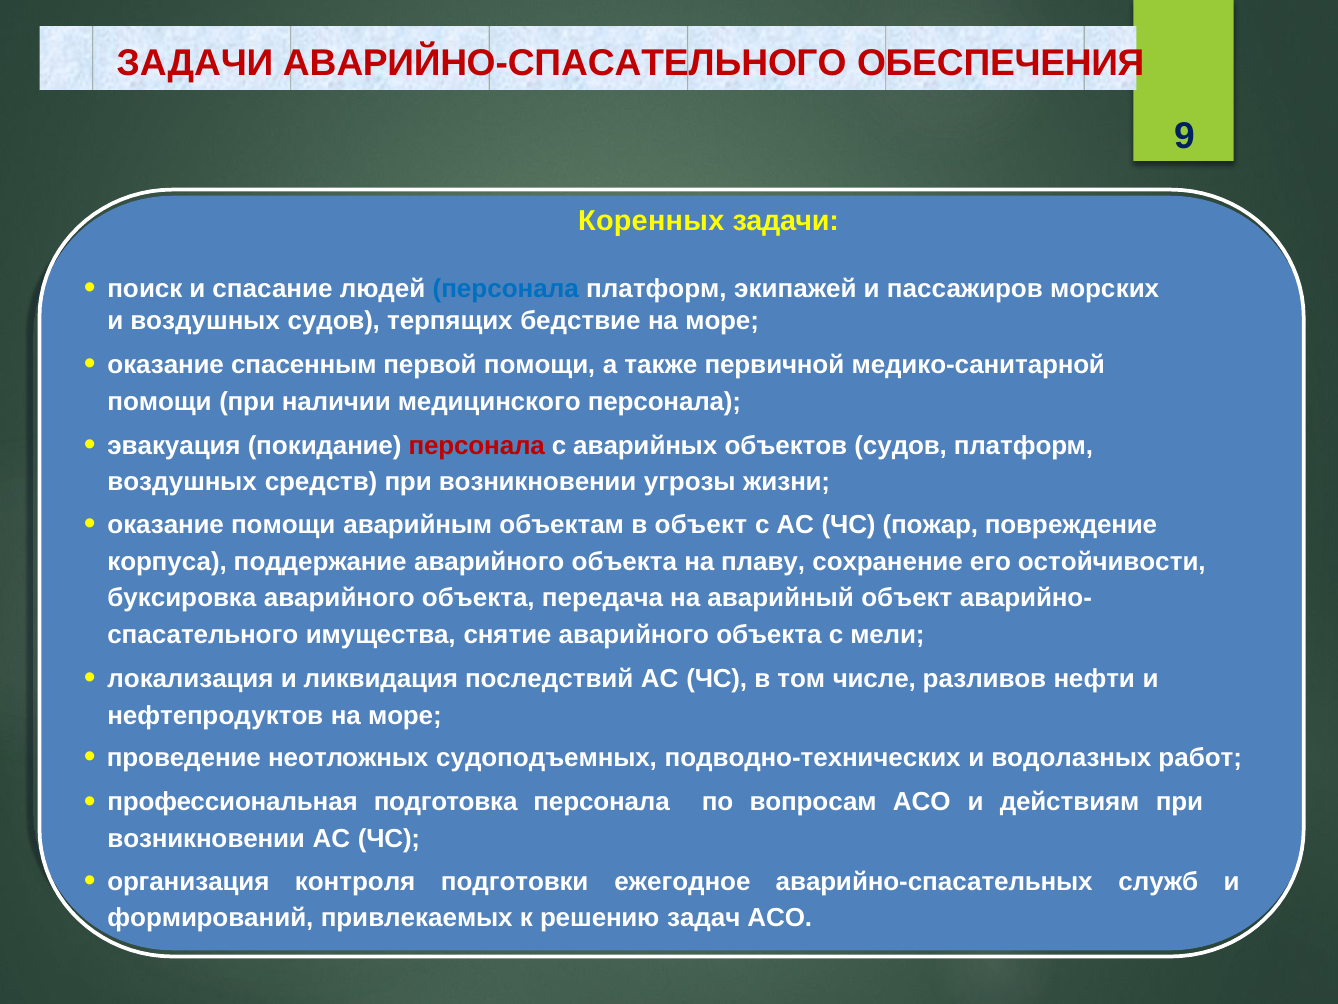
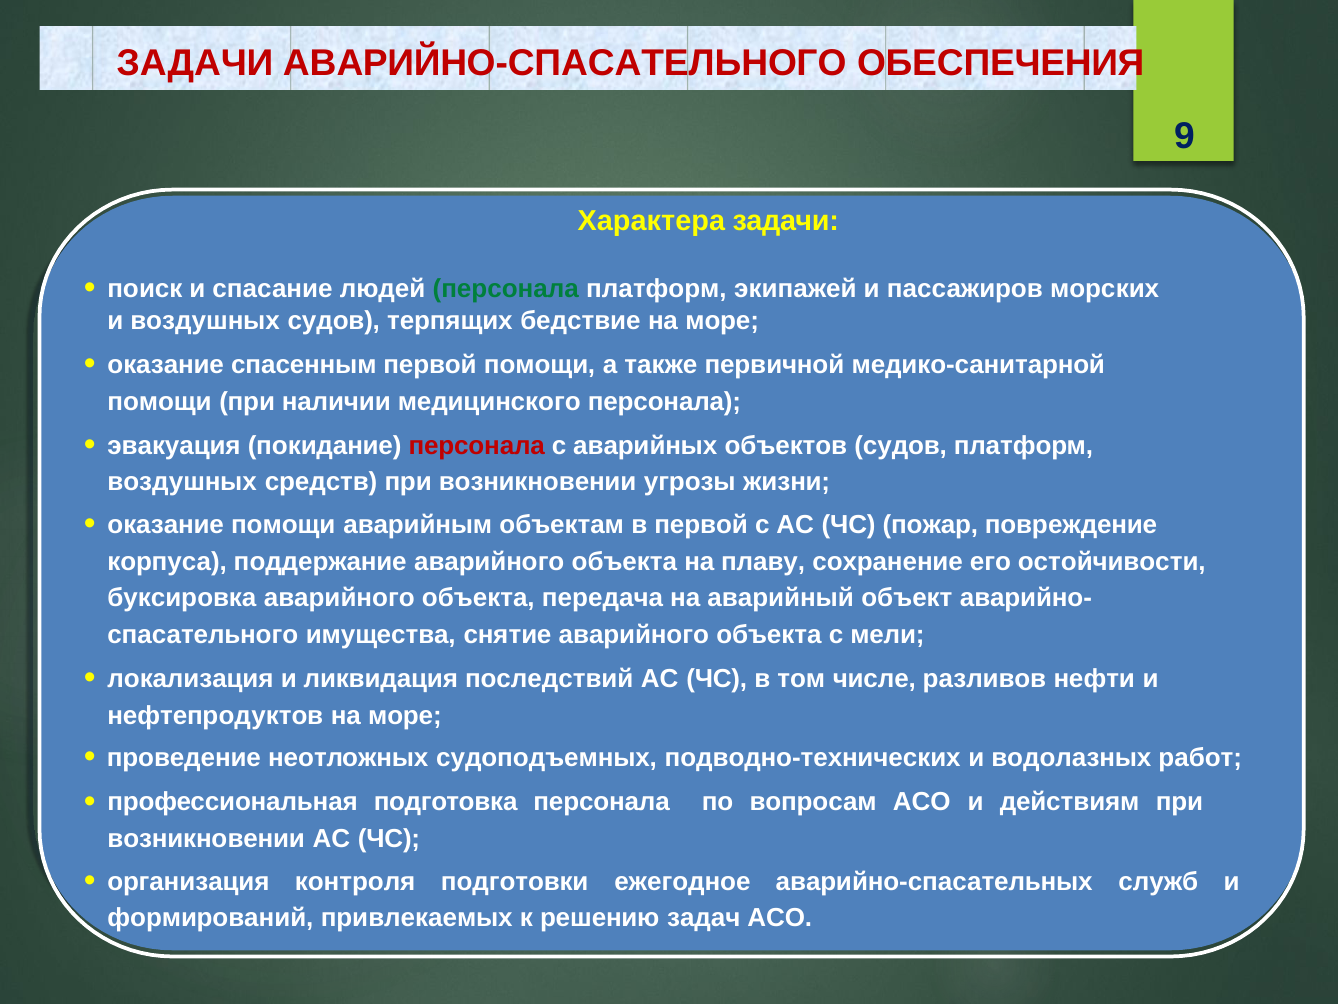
Коренных: Коренных -> Характера (651, 221)
персонала colour: blue -> green (506, 289)
в объект: объект -> первой (701, 525)
